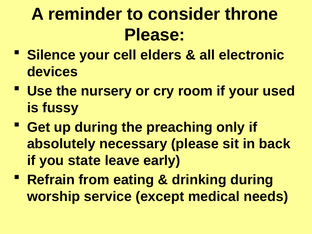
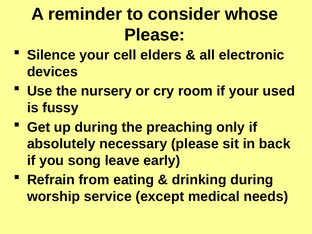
throne: throne -> whose (251, 14)
state: state -> song (84, 160)
